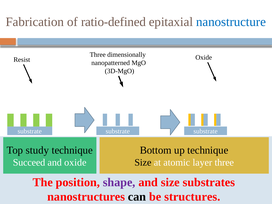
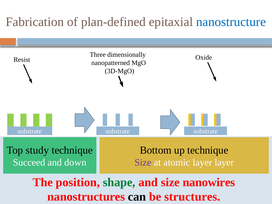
ratio-defined: ratio-defined -> plan-defined (113, 22)
and oxide: oxide -> down (75, 162)
Size colour: black -> purple (143, 162)
layer three: three -> layer (224, 162)
shape colour: purple -> green (119, 182)
substrates: substrates -> nanowires (209, 182)
